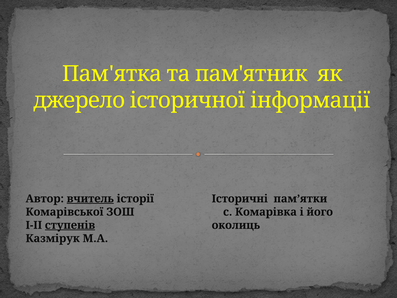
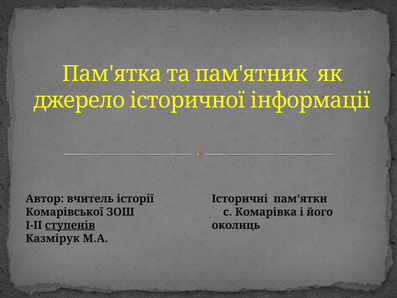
вчитель underline: present -> none (90, 199)
